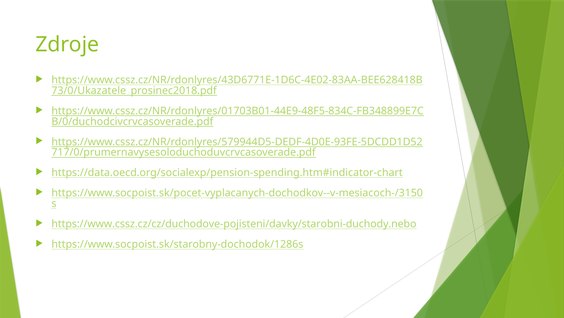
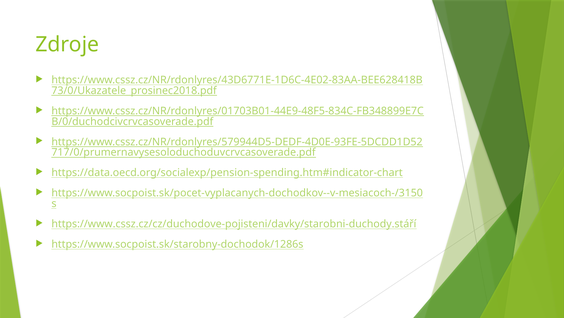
https://www.cssz.cz/cz/duchodove-pojisteni/davky/starobni-duchody.nebo: https://www.cssz.cz/cz/duchodove-pojisteni/davky/starobni-duchody.nebo -> https://www.cssz.cz/cz/duchodove-pojisteni/davky/starobni-duchody.stáří (234, 223)
